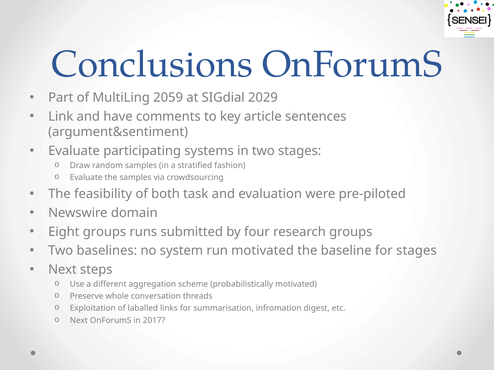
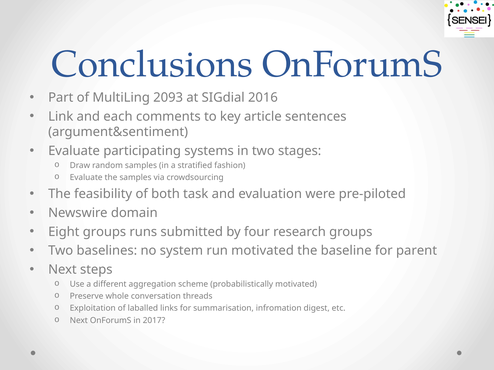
2059: 2059 -> 2093 (168, 98)
2029: 2029 -> 2016 (263, 98)
have: have -> each (118, 117)
for stages: stages -> parent (417, 251)
